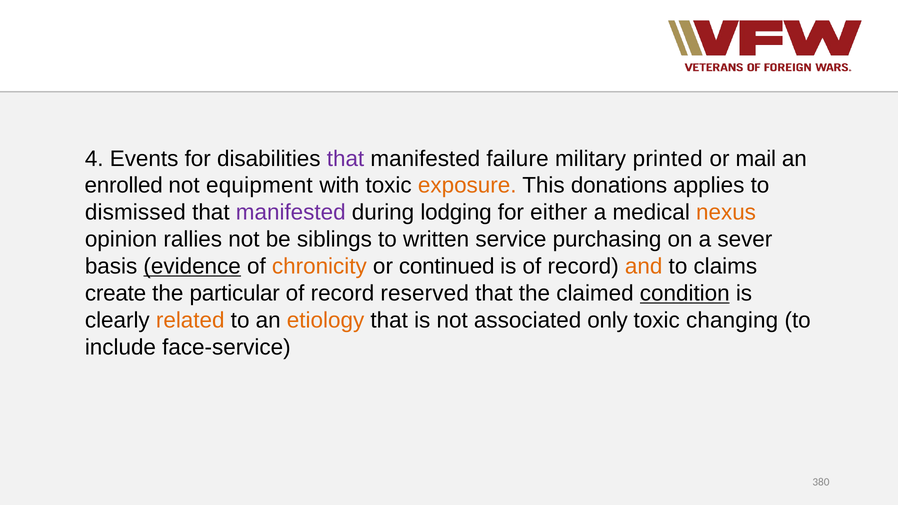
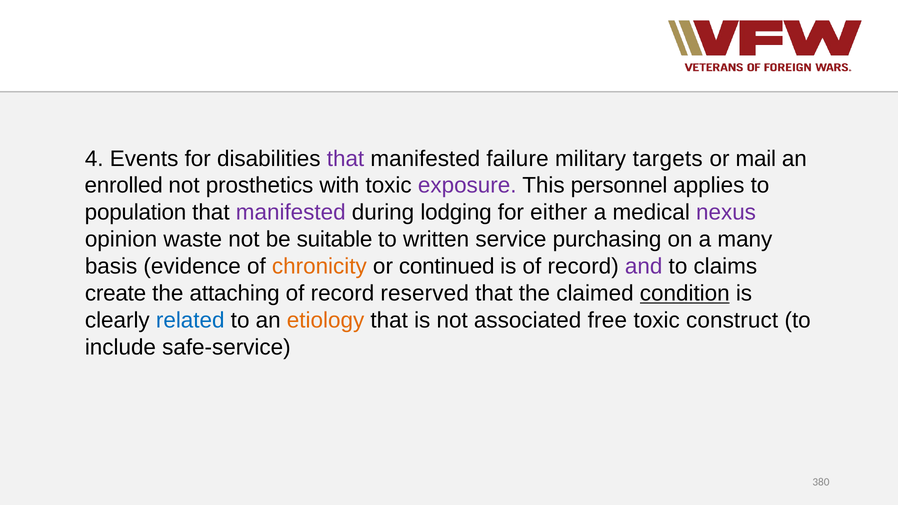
printed: printed -> targets (668, 159)
equipment: equipment -> prosthetics (260, 186)
exposure colour: orange -> purple (467, 186)
donations: donations -> personnel (619, 186)
dismissed: dismissed -> population (136, 213)
nexus colour: orange -> purple (726, 213)
rallies: rallies -> waste (193, 240)
siblings: siblings -> suitable (335, 240)
sever: sever -> many (745, 240)
evidence underline: present -> none (192, 266)
and colour: orange -> purple (644, 266)
particular: particular -> attaching (235, 293)
related colour: orange -> blue (190, 320)
only: only -> free (607, 320)
changing: changing -> construct (732, 320)
face-service: face-service -> safe-service (226, 347)
